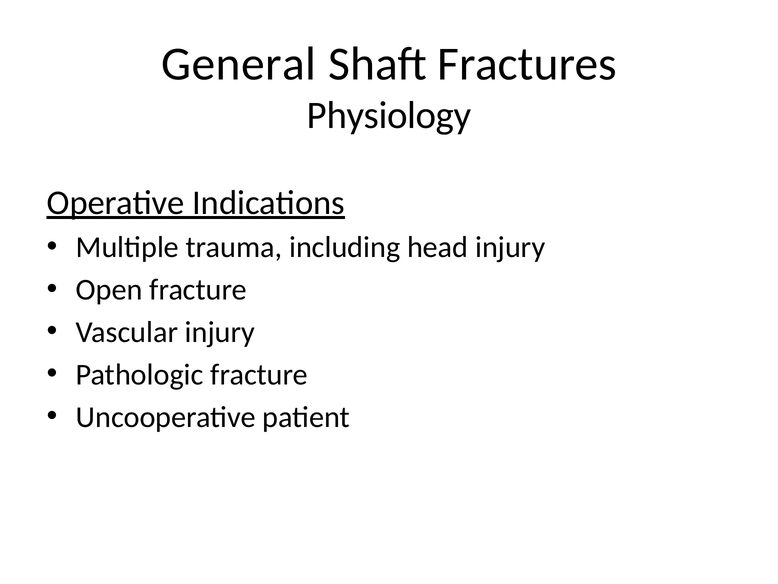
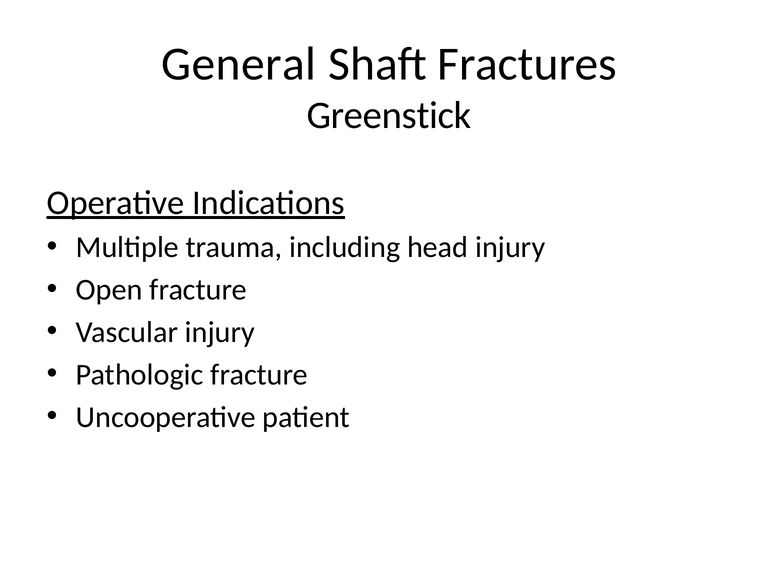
Physiology: Physiology -> Greenstick (389, 115)
